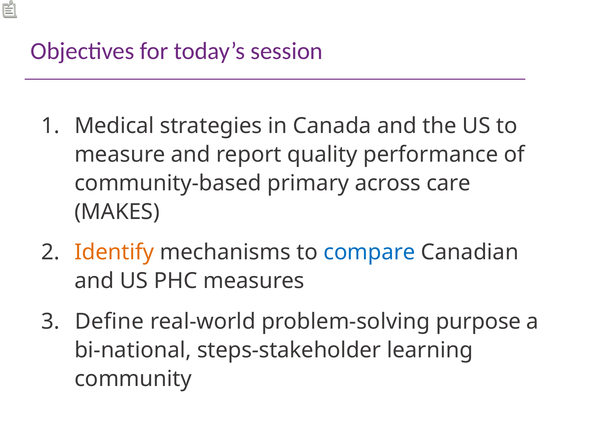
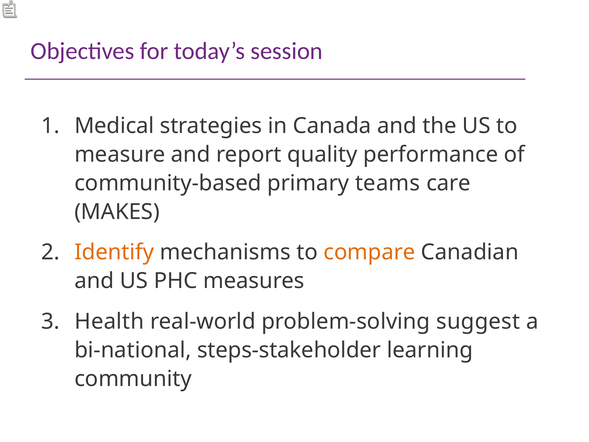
across: across -> teams (388, 183)
compare colour: blue -> orange (369, 252)
Define: Define -> Health (109, 321)
purpose: purpose -> suggest (478, 321)
